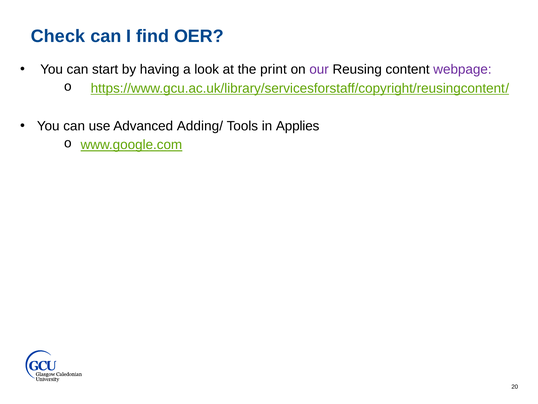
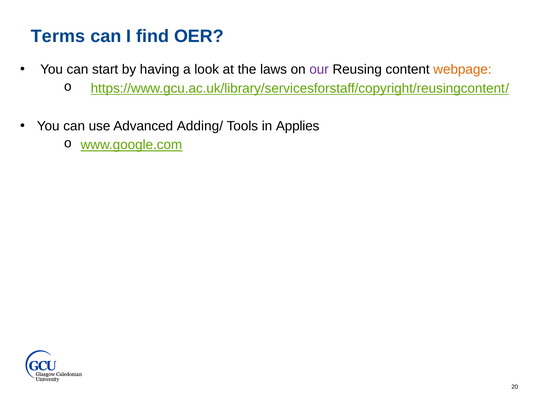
Check: Check -> Terms (58, 36)
print: print -> laws (274, 69)
webpage colour: purple -> orange (462, 69)
